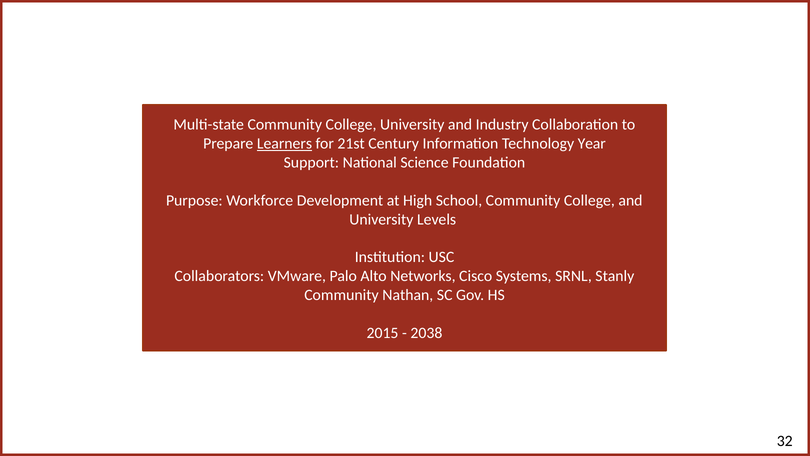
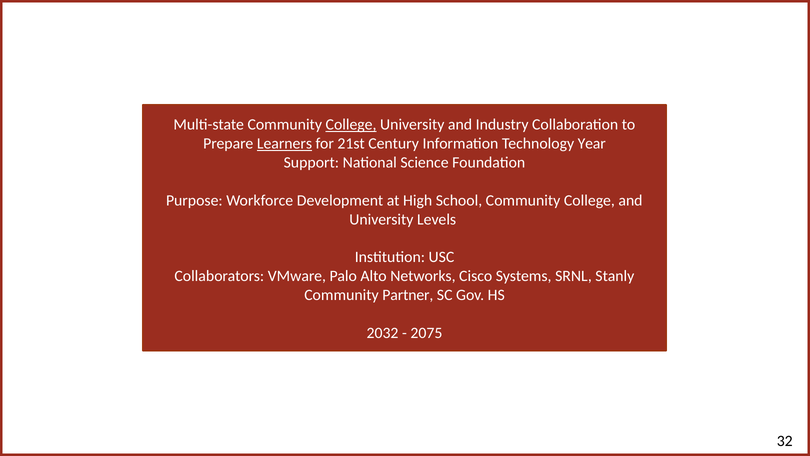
College underline: none -> present (351, 125)
Nathan: Nathan -> Partner (408, 295)
2015: 2015 -> 2032 (383, 333)
2038: 2038 -> 2075 (426, 333)
